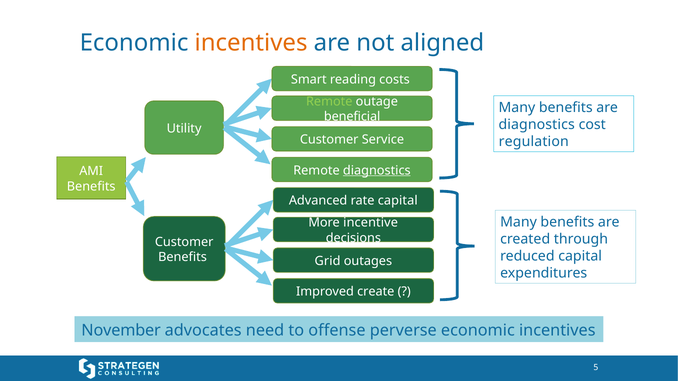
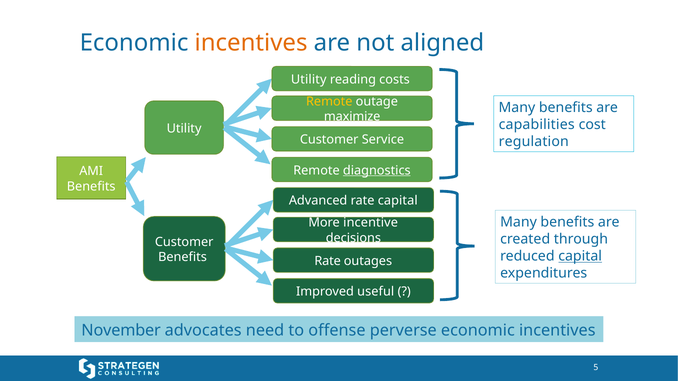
Smart: Smart -> Utility (309, 80)
Remote colour: light green -> yellow (329, 102)
beneficial: beneficial -> maximize (352, 117)
diagnostics: diagnostics -> capabilities (537, 125)
capital underline: none -> present (580, 256)
Grid: Grid -> Rate (328, 261)
create: create -> useful (376, 292)
